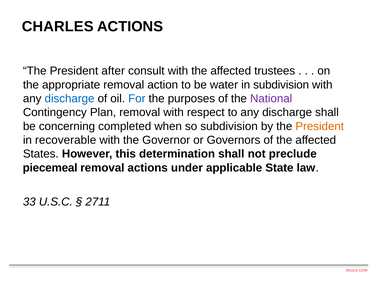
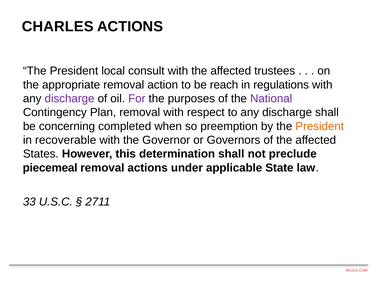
after: after -> local (113, 71)
water: water -> reach (224, 85)
in subdivision: subdivision -> regulations (281, 85)
discharge colour: blue -> purple (70, 99)
For colour: blue -> purple (137, 99)
so subdivision: subdivision -> preemption (229, 126)
